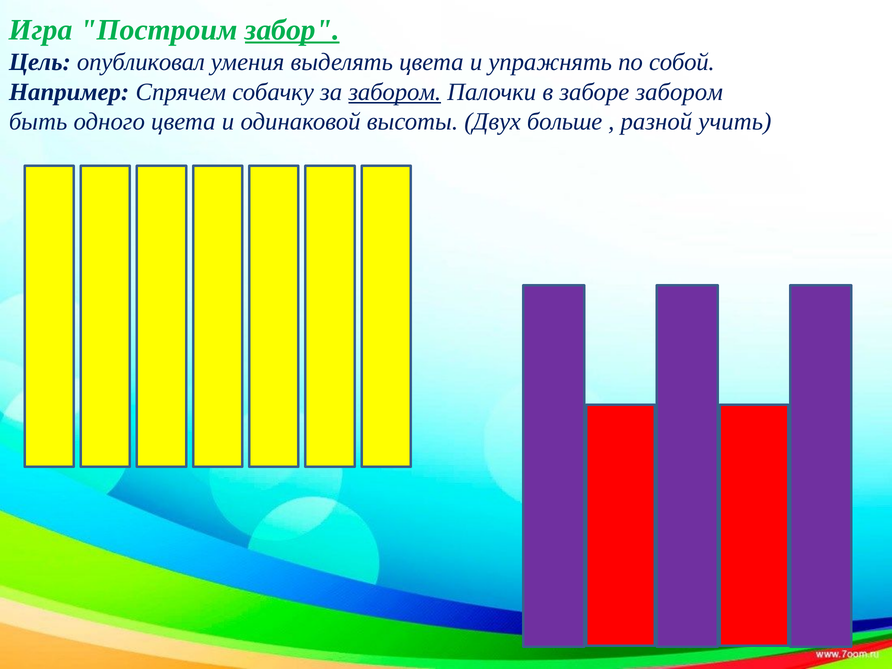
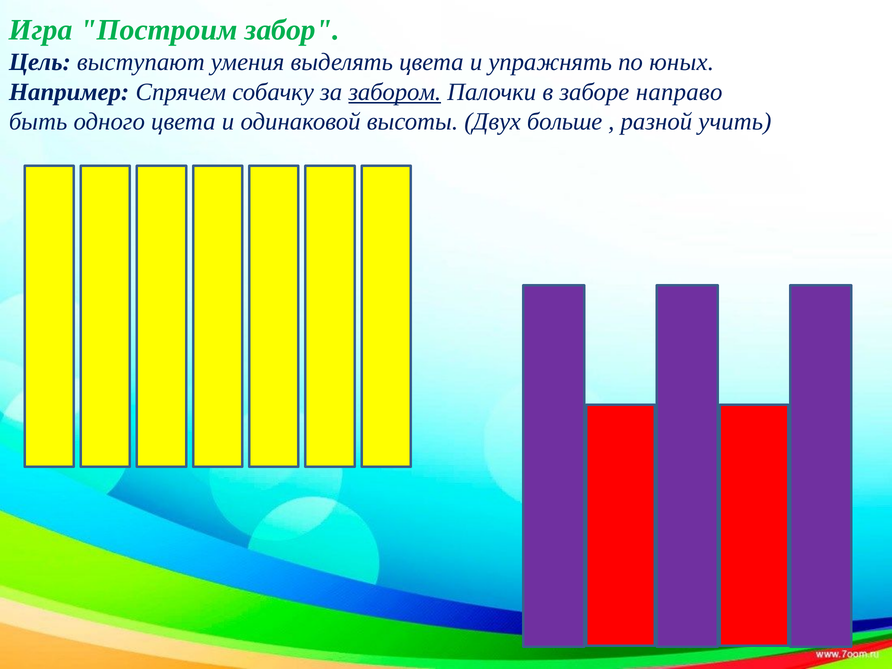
забор underline: present -> none (292, 30)
опубликовал: опубликовал -> выступают (141, 62)
собой: собой -> юных (682, 62)
заборе забором: забором -> направо (679, 92)
